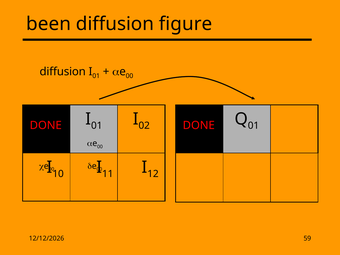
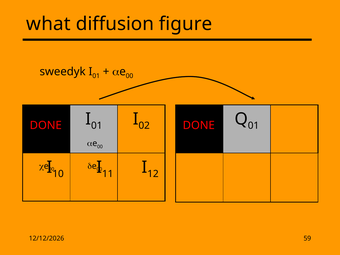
been: been -> what (48, 24)
diffusion: diffusion -> sweedyk (63, 72)
